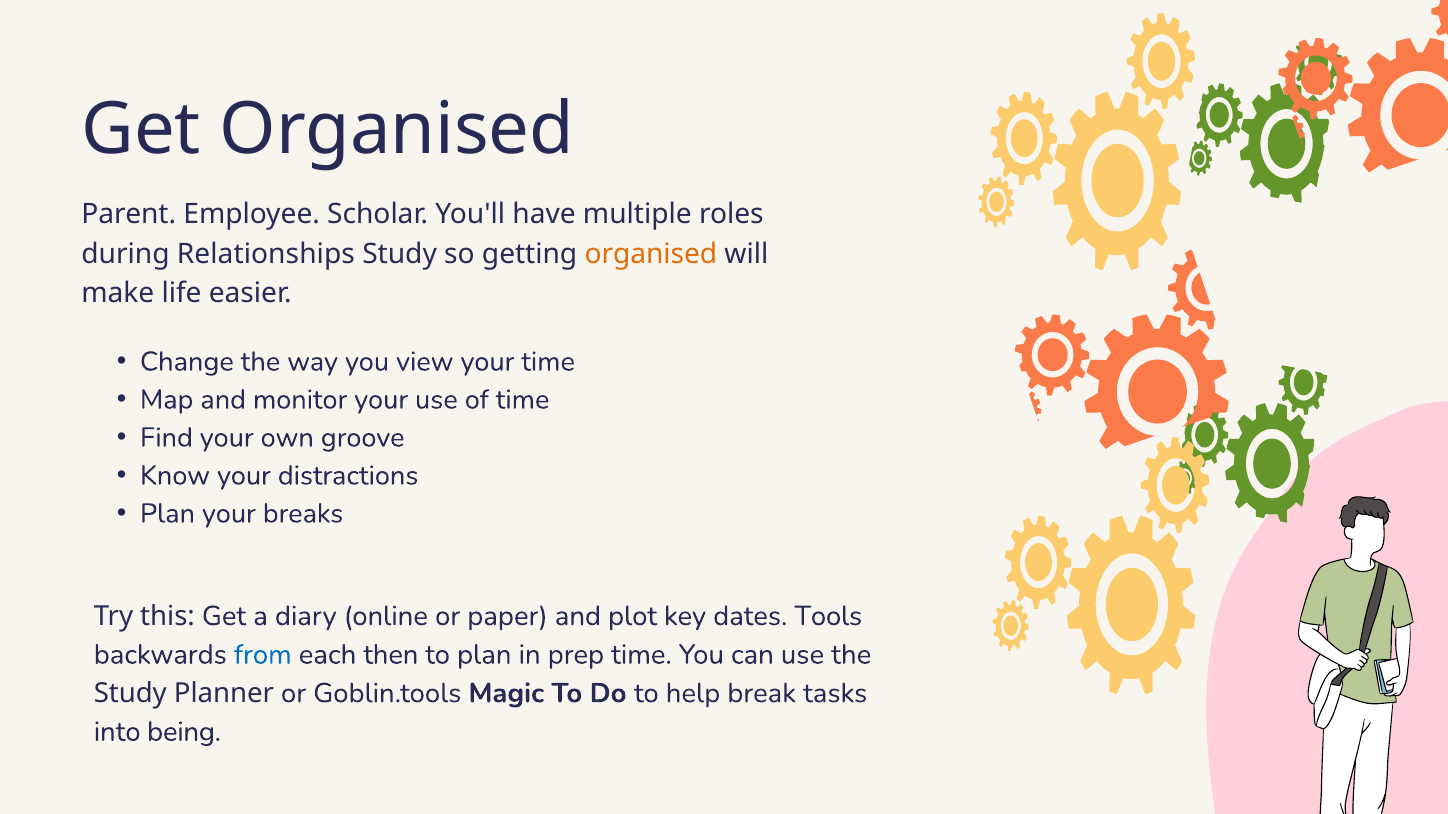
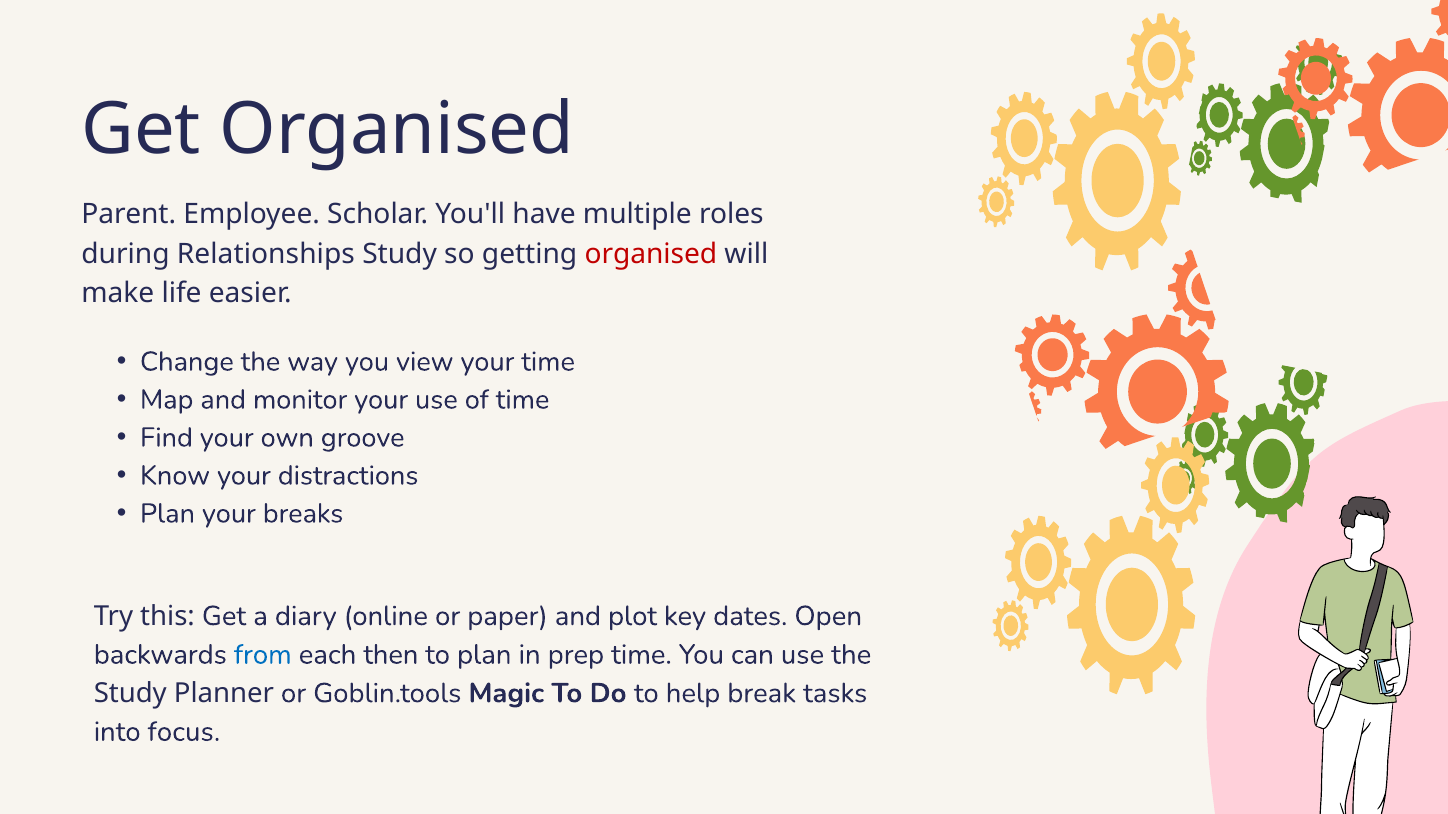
organised colour: orange -> red (651, 254)
Tools: Tools -> Open (828, 616)
being: being -> focus (184, 732)
